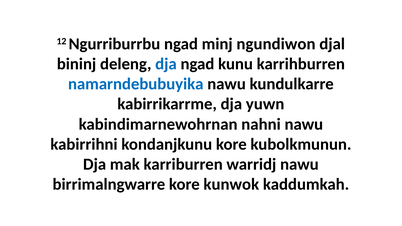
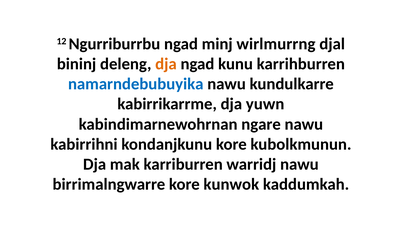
ngundiwon: ngundiwon -> wirlmurrng (276, 44)
dja colour: blue -> orange (166, 64)
nahni: nahni -> ngare (261, 124)
